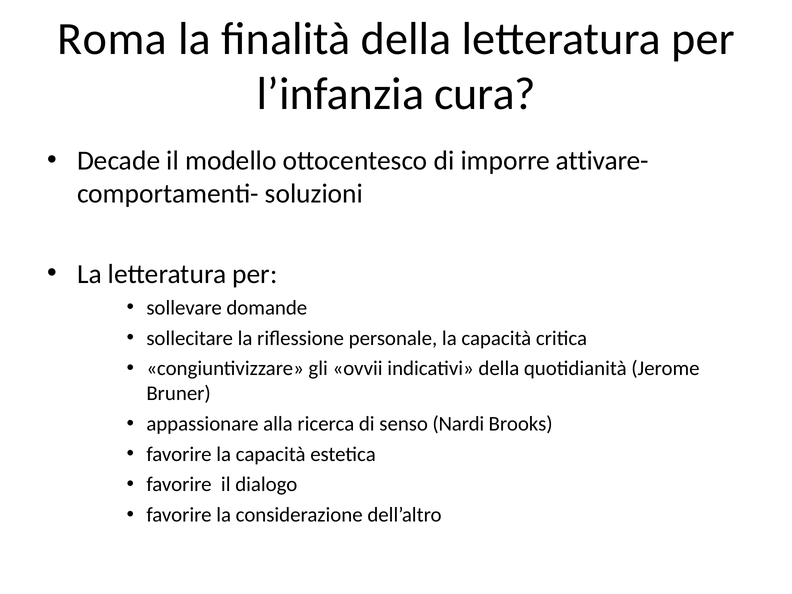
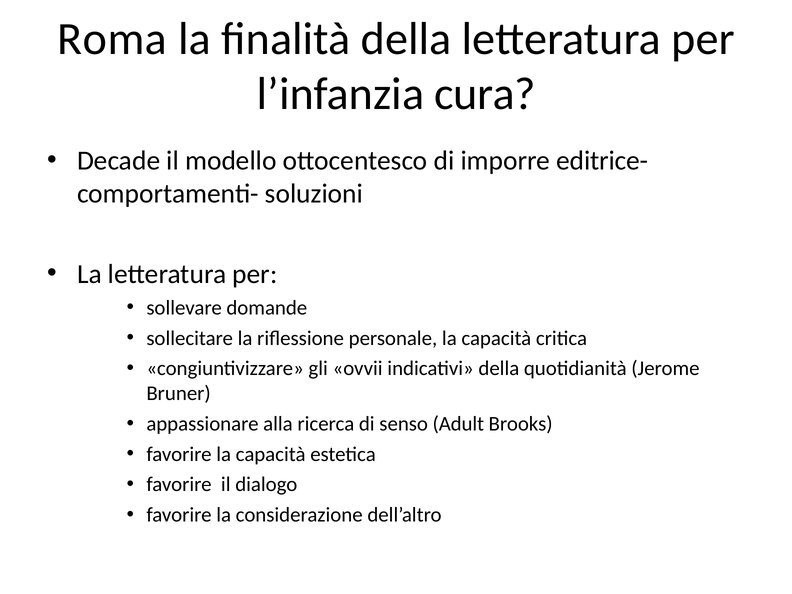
attivare-: attivare- -> editrice- (602, 161)
Nardi: Nardi -> Adult (458, 424)
